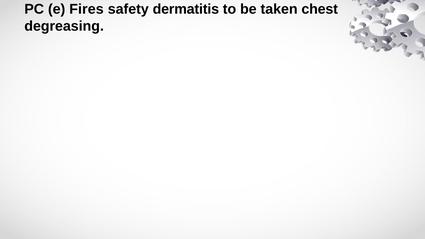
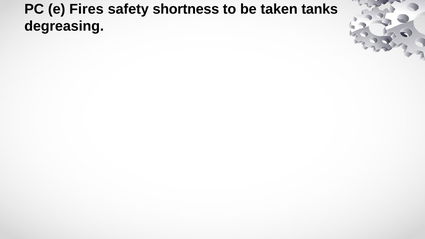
dermatitis: dermatitis -> shortness (186, 9)
chest: chest -> tanks (320, 9)
